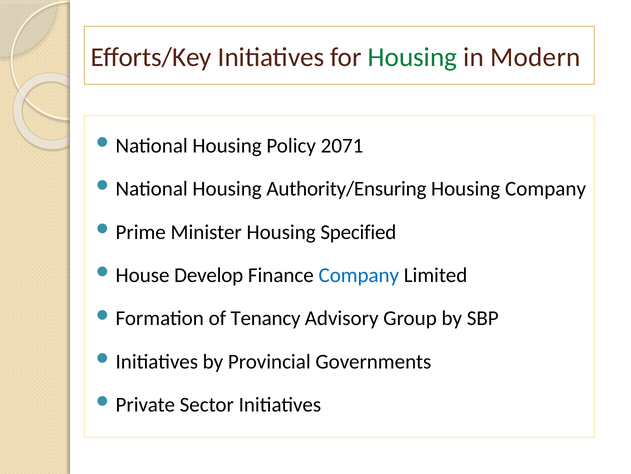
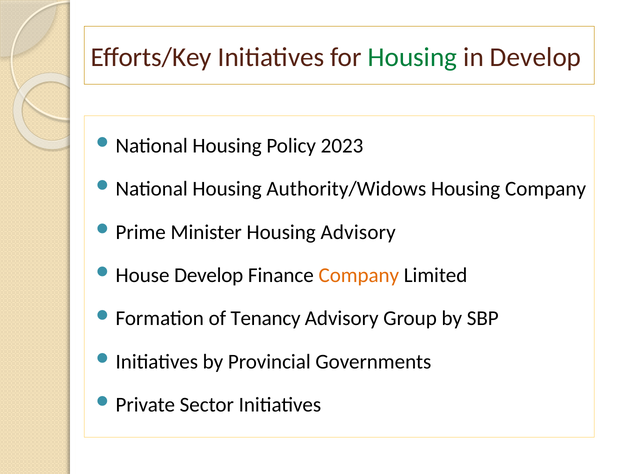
in Modern: Modern -> Develop (536, 57)
2071: 2071 -> 2023 (342, 146)
Authority/Ensuring: Authority/Ensuring -> Authority/Widows (346, 189)
Housing Specified: Specified -> Advisory (358, 232)
Company colour: blue -> orange (359, 275)
